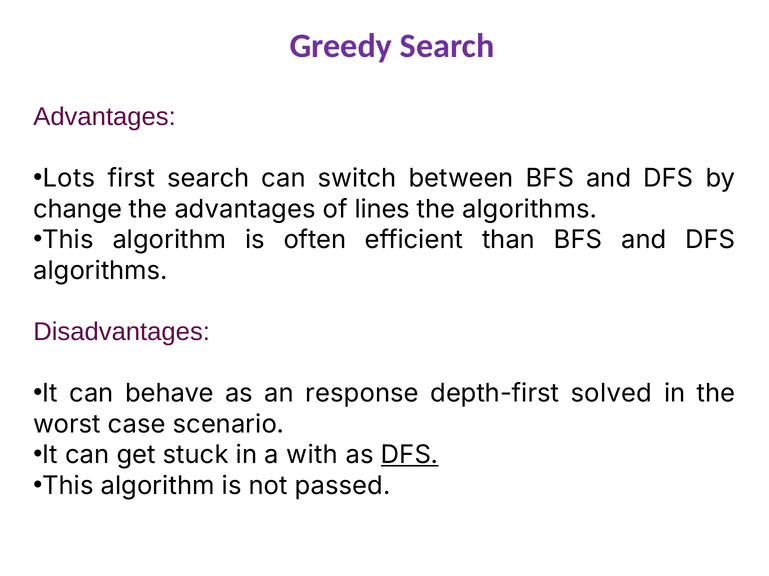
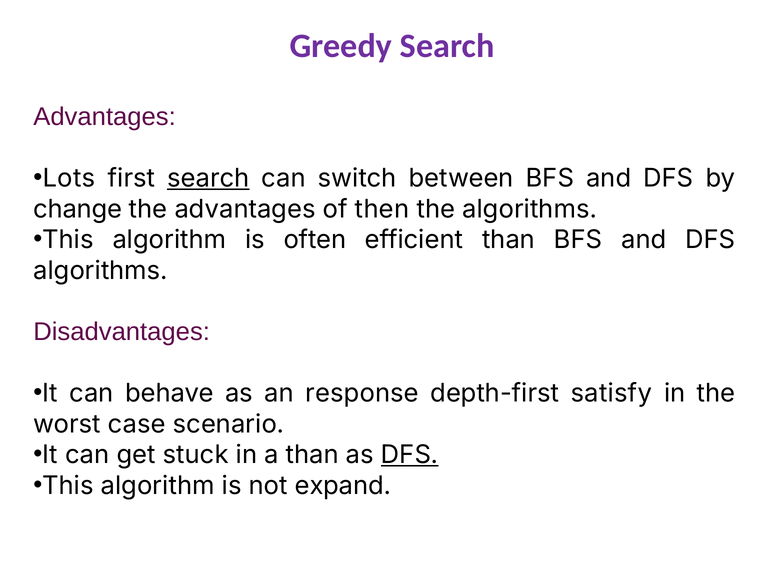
search underline: none -> present (208, 179)
lines: lines -> then (382, 209)
solved: solved -> satisfy (611, 394)
a with: with -> than (312, 455)
passed: passed -> expand (343, 486)
